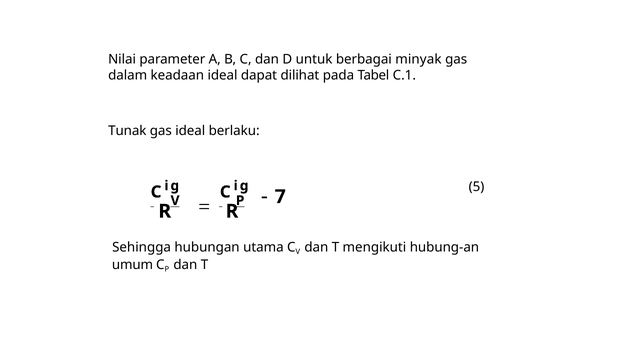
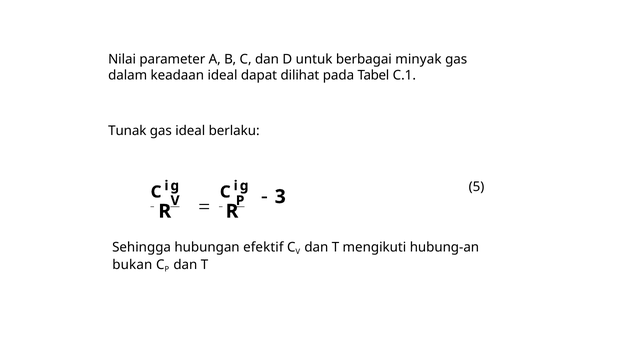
7: 7 -> 3 (280, 196)
utama: utama -> efektif (263, 247)
umum: umum -> bukan (132, 264)
